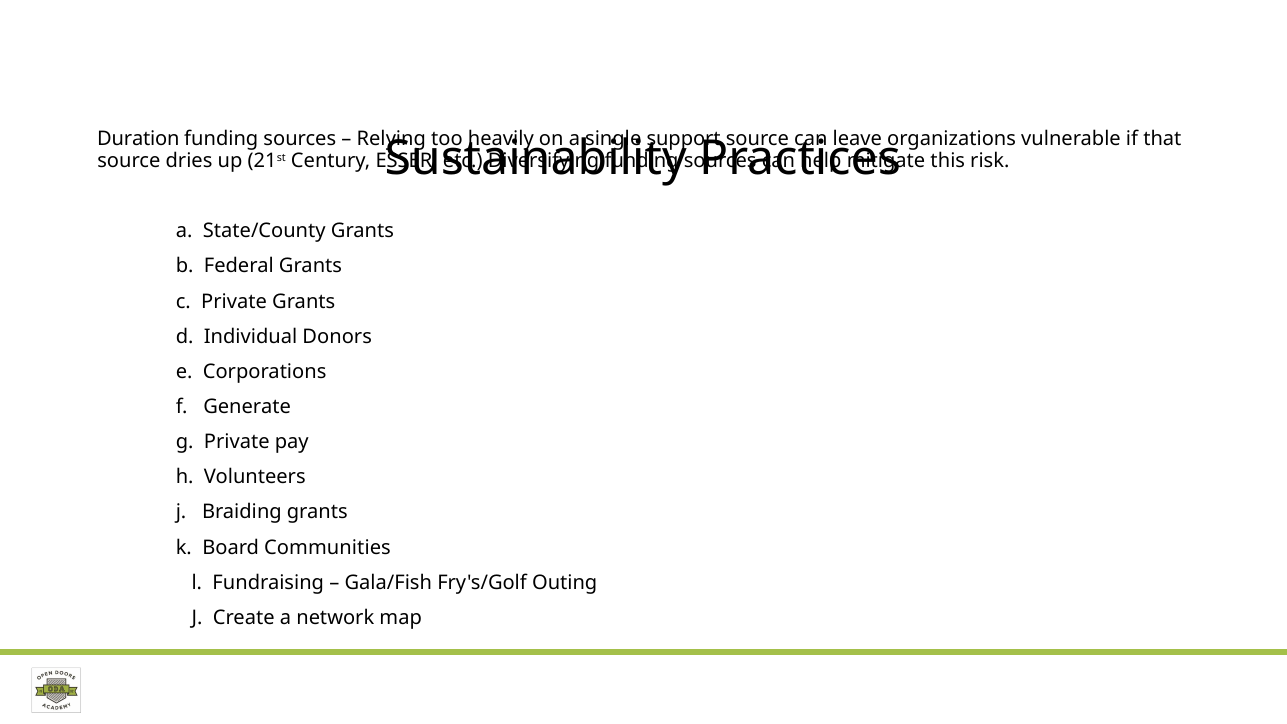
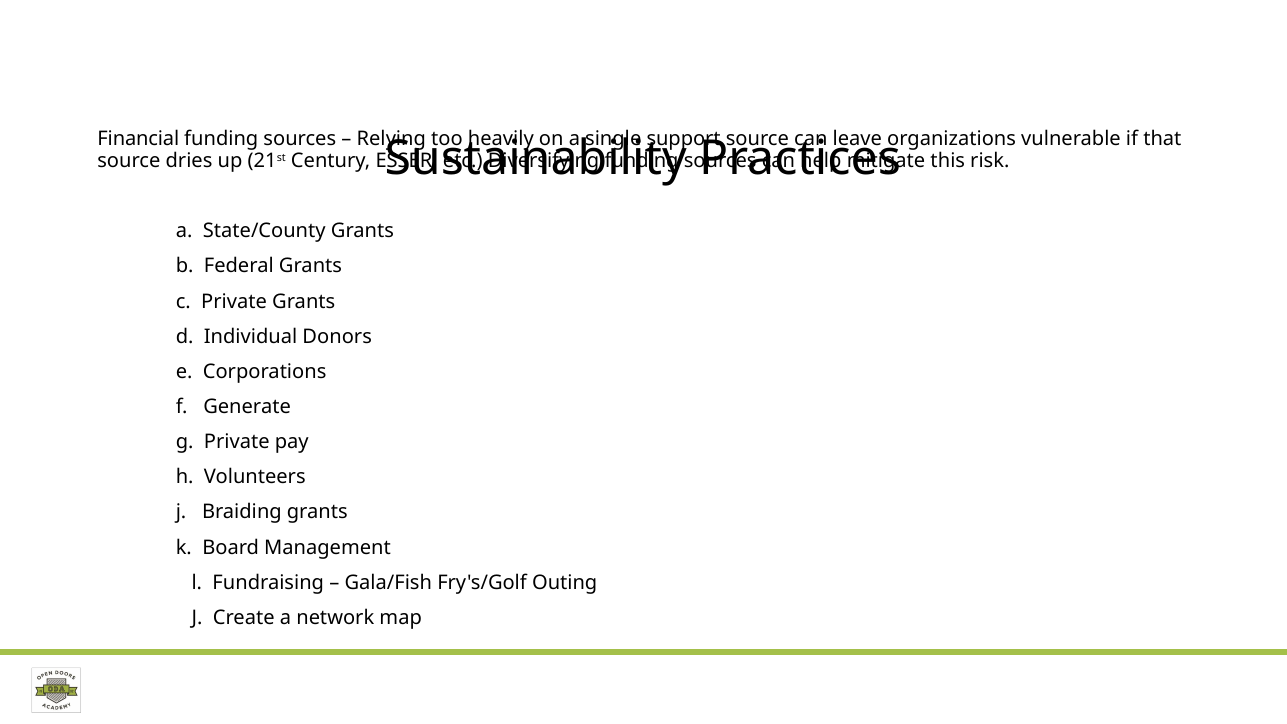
Duration: Duration -> Financial (138, 139)
Communities: Communities -> Management (328, 547)
